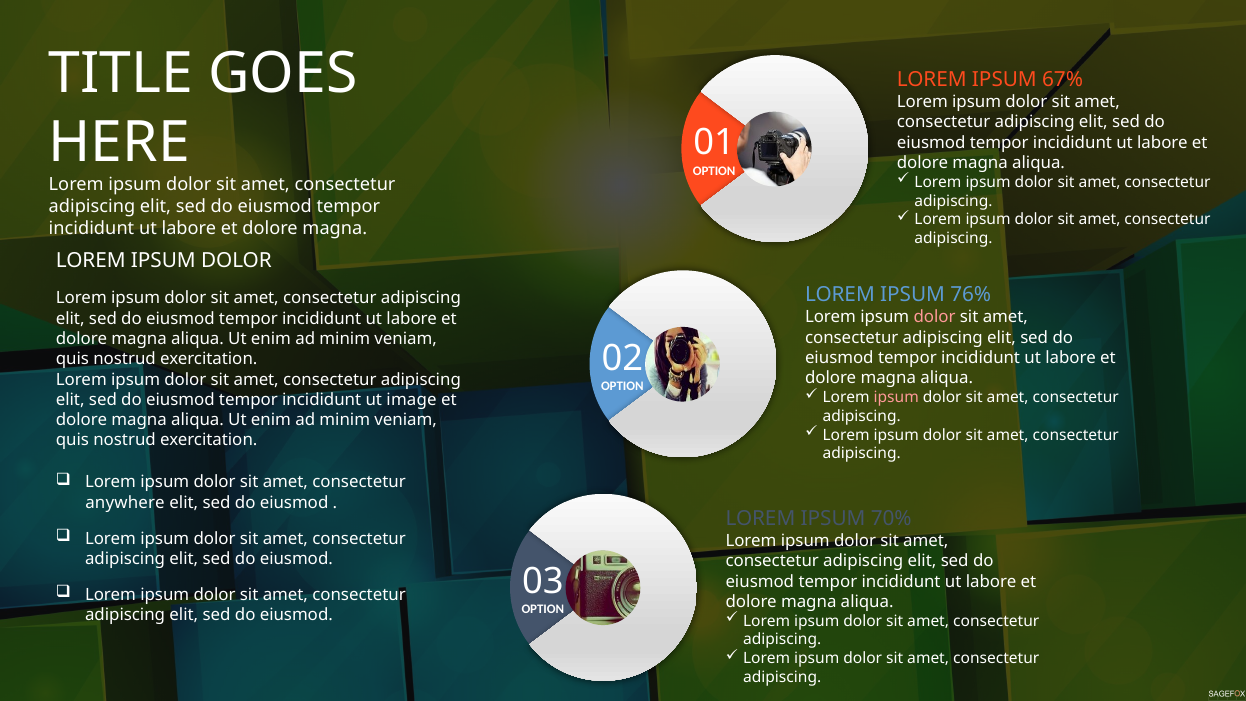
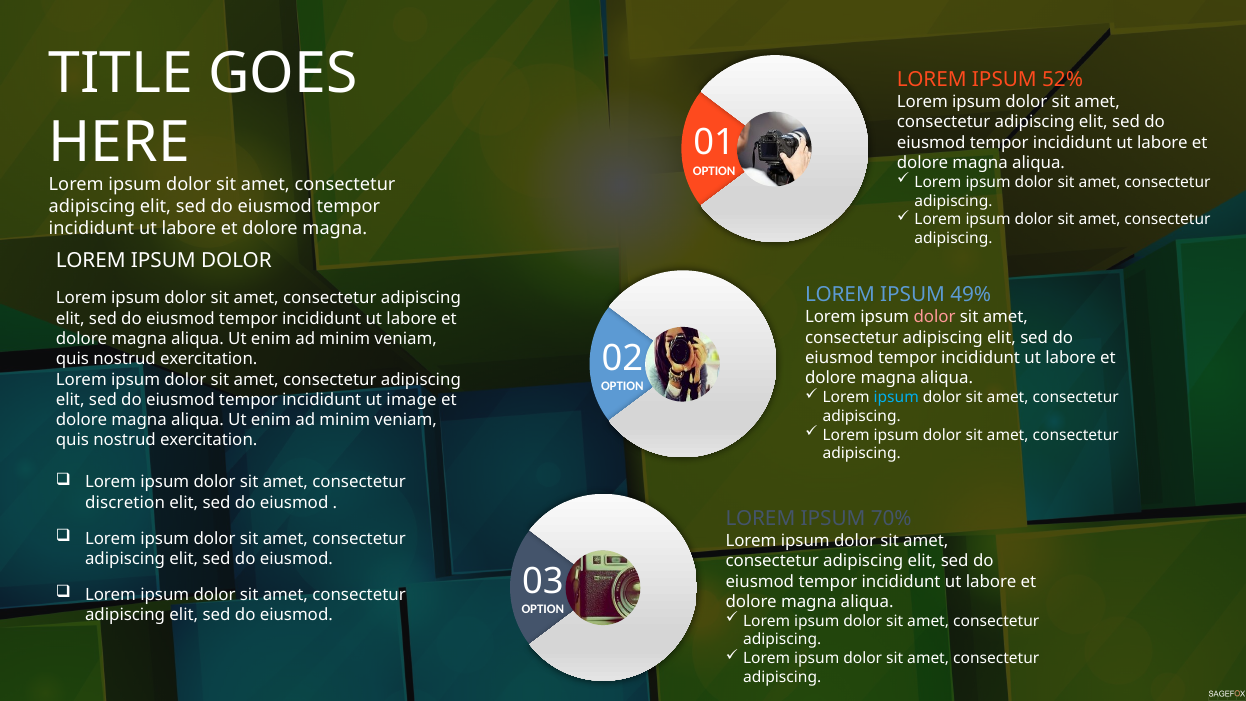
67%: 67% -> 52% (1063, 80)
76%: 76% -> 49% (971, 295)
ipsum colour: pink -> light blue (896, 397)
anywhere: anywhere -> discretion (125, 503)
